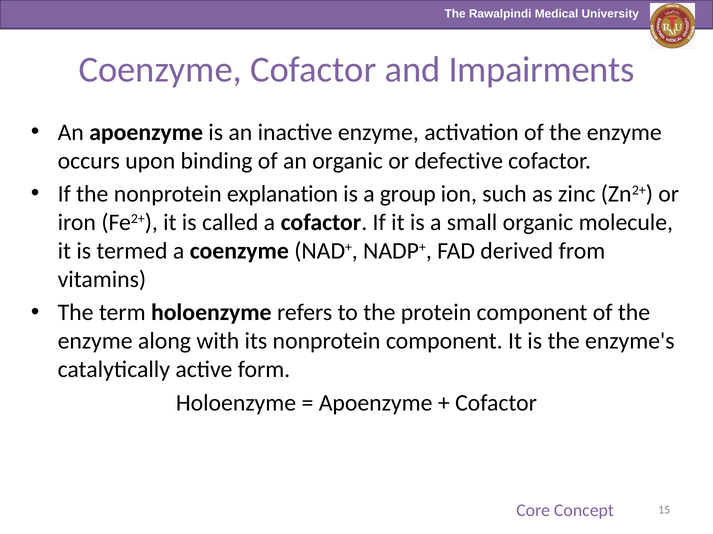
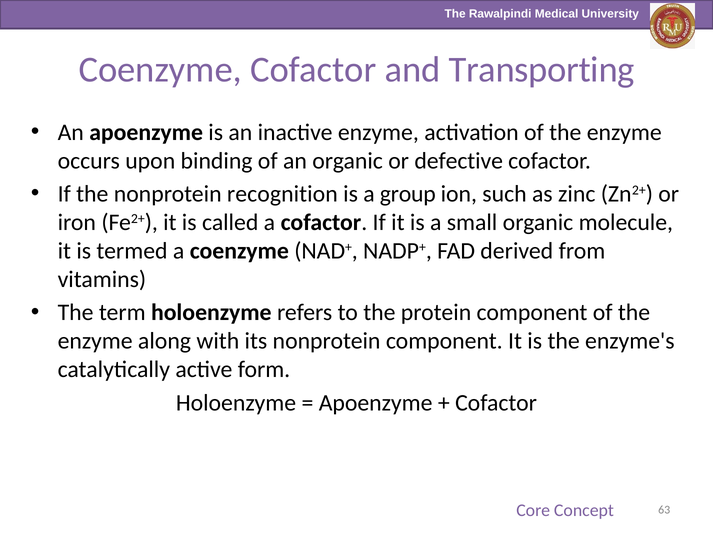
Impairments: Impairments -> Transporting (542, 70)
explanation: explanation -> recognition (282, 194)
15: 15 -> 63 (664, 511)
